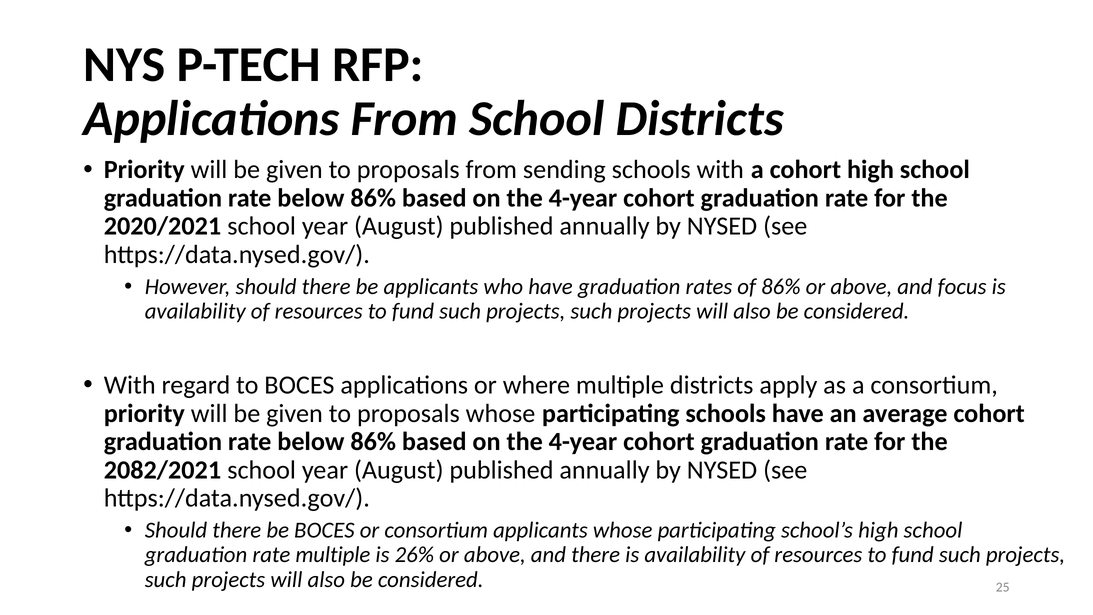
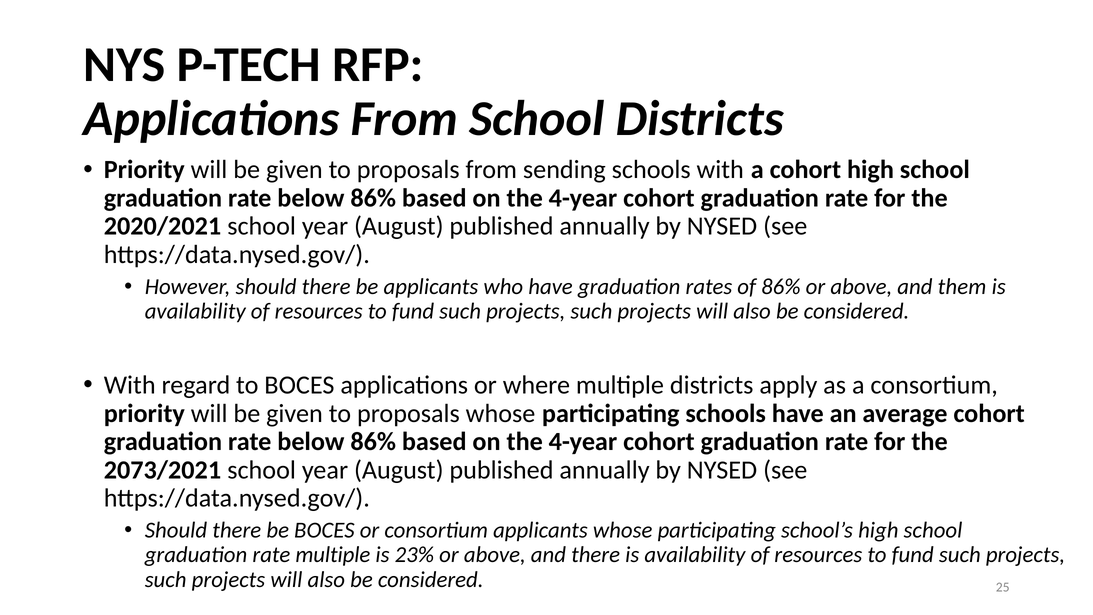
focus: focus -> them (962, 287)
2082/2021: 2082/2021 -> 2073/2021 (162, 470)
26%: 26% -> 23% (414, 555)
